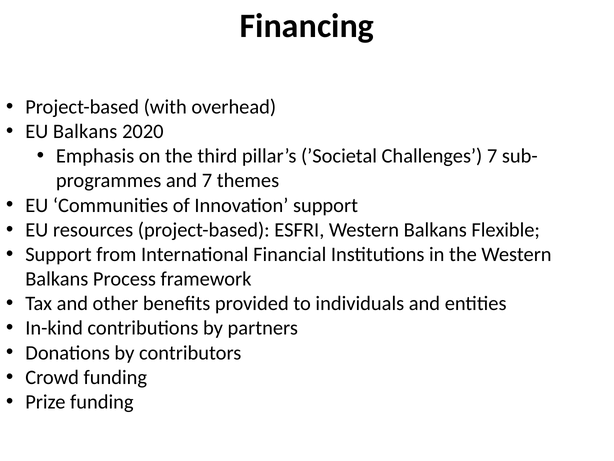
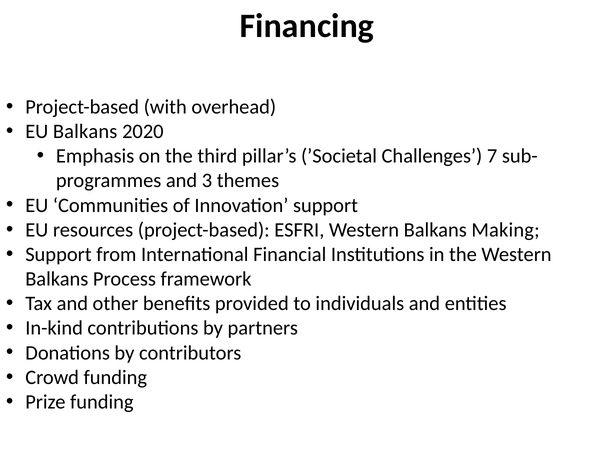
and 7: 7 -> 3 (207, 181)
Flexible: Flexible -> Making (506, 230)
